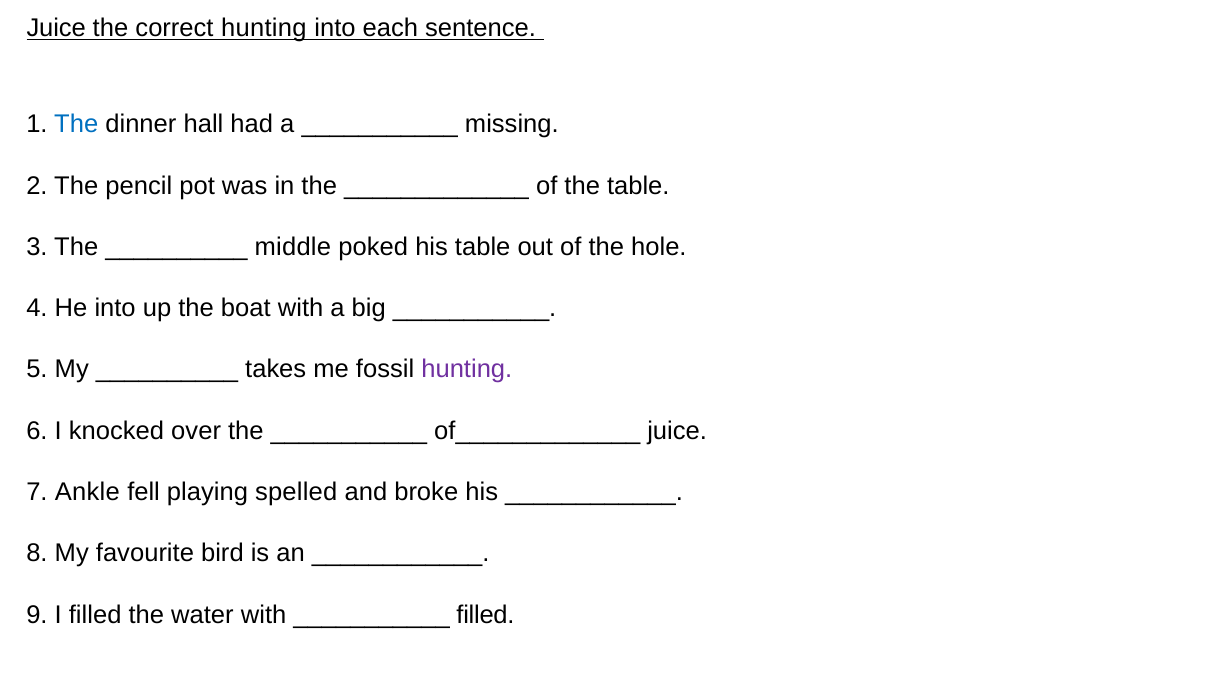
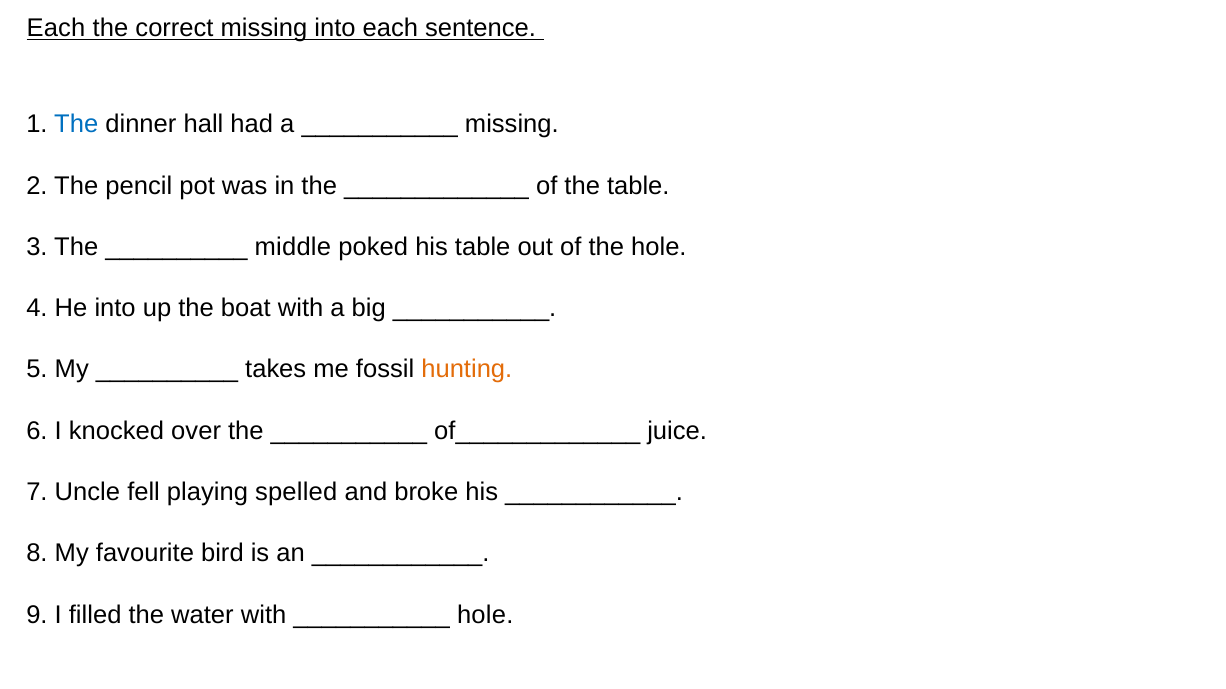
Juice: Juice -> Each (56, 28)
correct hunting: hunting -> missing (264, 28)
hunting colour: purple -> orange (467, 370)
Ankle: Ankle -> Uncle (87, 493)
filled: filled -> hole (485, 615)
